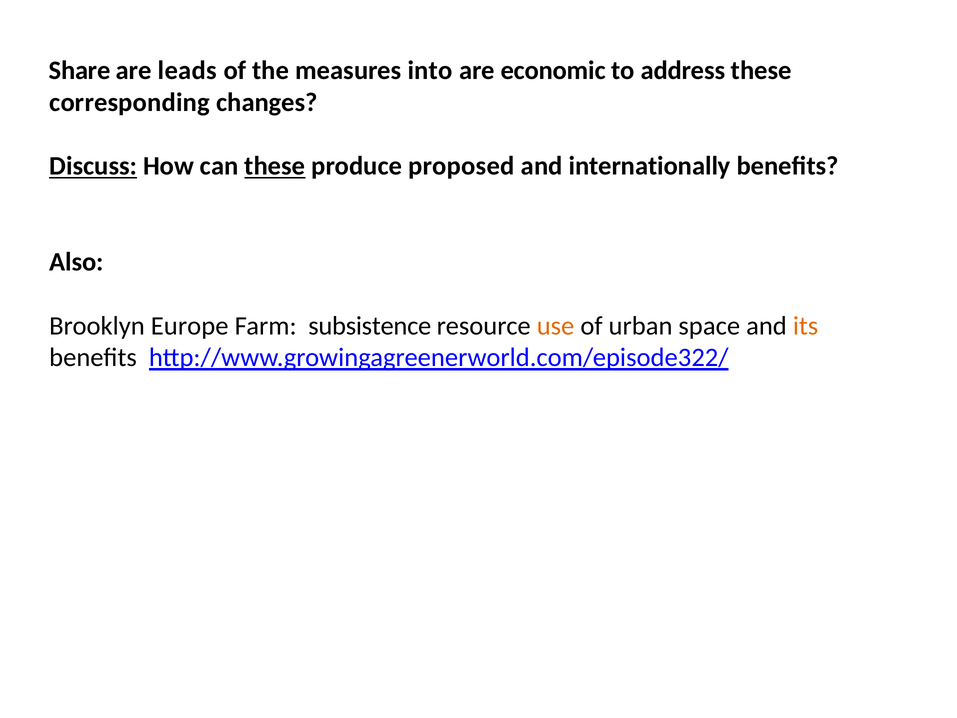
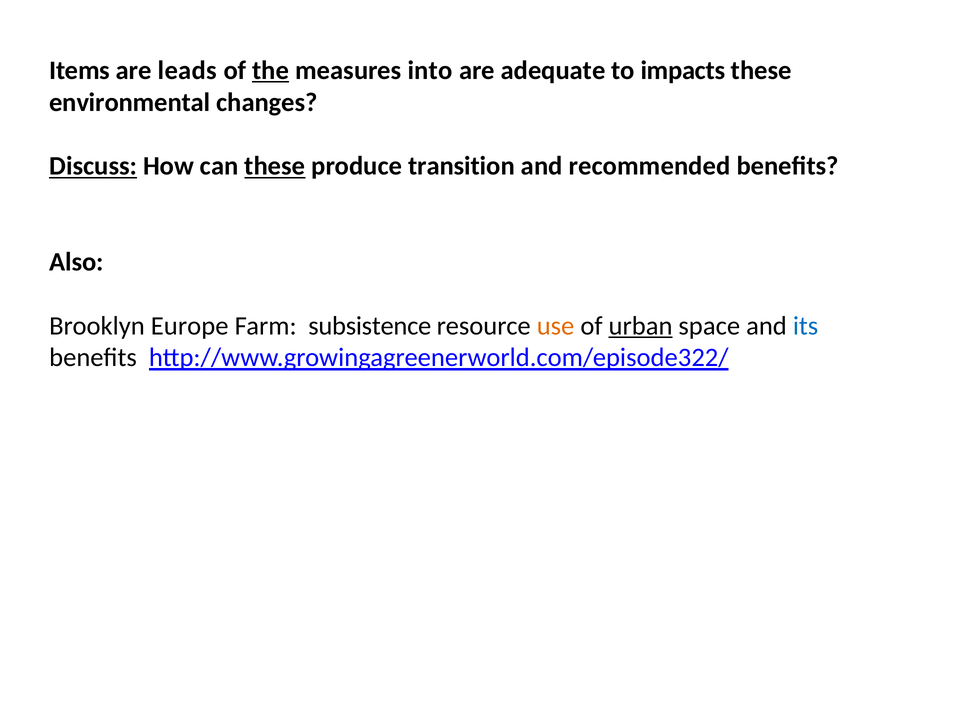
Share: Share -> Items (80, 70)
the underline: none -> present (271, 70)
economic: economic -> adequate (553, 70)
address: address -> impacts (683, 70)
corresponding: corresponding -> environmental (130, 102)
proposed: proposed -> transition (462, 166)
internationally: internationally -> recommended (650, 166)
urban underline: none -> present (641, 326)
its colour: orange -> blue (806, 326)
